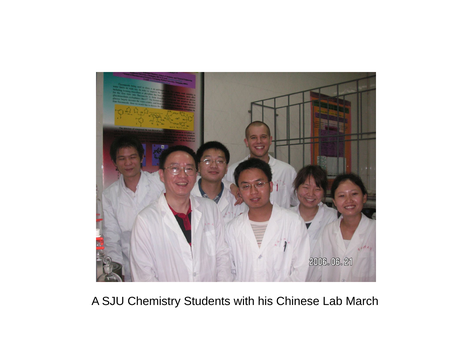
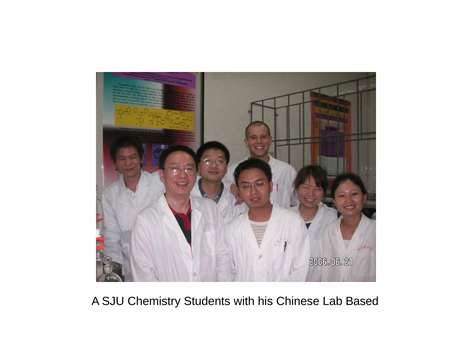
March: March -> Based (362, 301)
